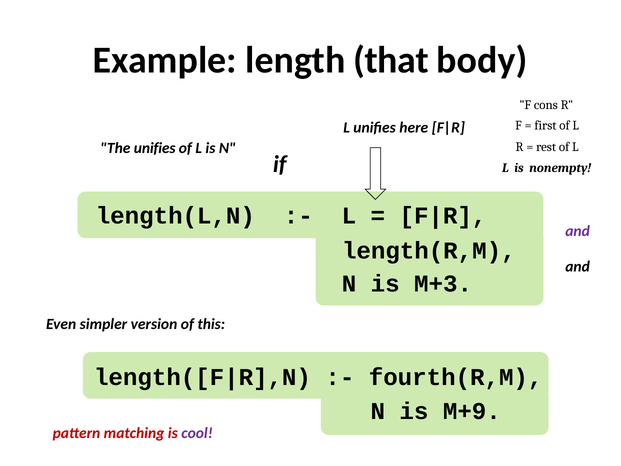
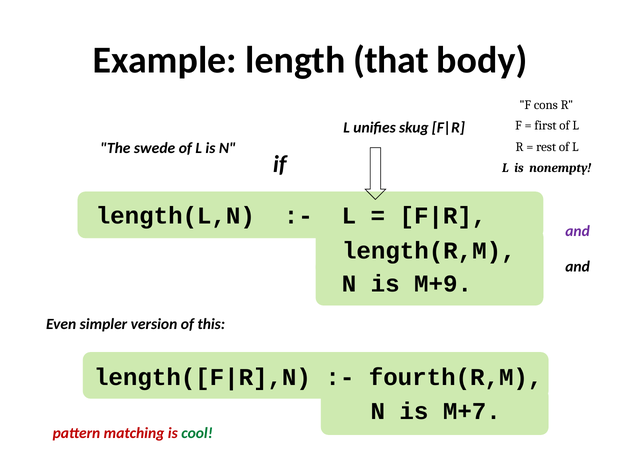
here: here -> skug (414, 127)
The unifies: unifies -> swede (155, 148)
M+3: M+3 -> M+9 (443, 284)
M+9: M+9 -> M+7 (472, 411)
cool colour: purple -> green (197, 433)
